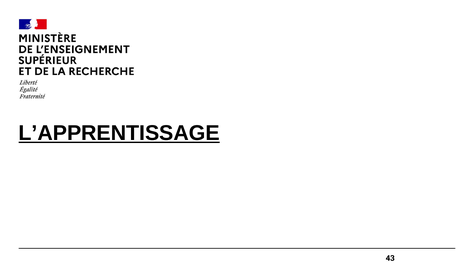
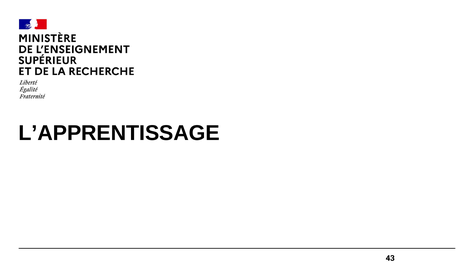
L’APPRENTISSAGE underline: present -> none (119, 133)
